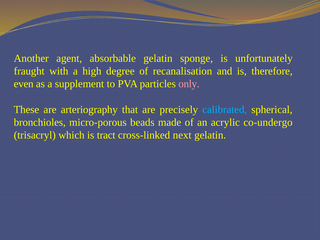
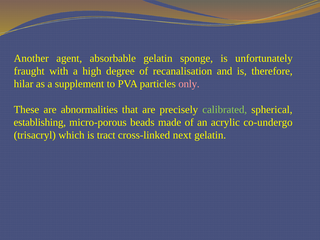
even: even -> hilar (24, 84)
arteriography: arteriography -> abnormalities (89, 110)
calibrated colour: light blue -> light green (225, 110)
bronchioles: bronchioles -> establishing (40, 122)
